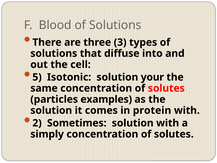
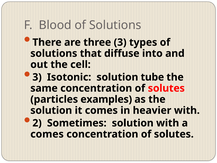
5: 5 -> 3 (37, 77)
your: your -> tube (152, 77)
protein: protein -> heavier (152, 110)
simply: simply -> comes (47, 134)
